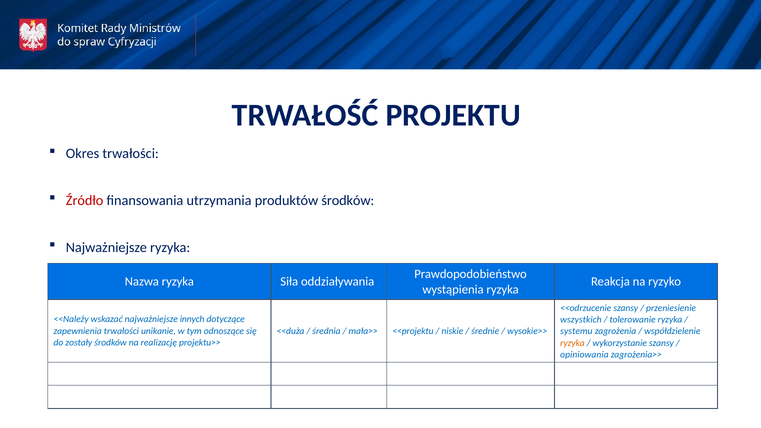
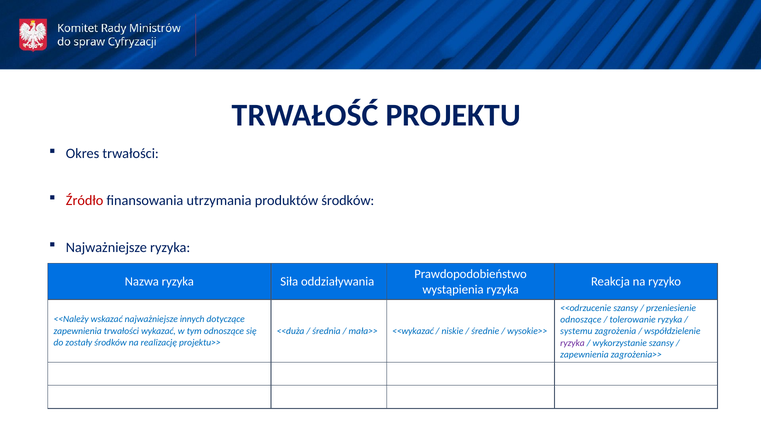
wszystkich: wszystkich -> odnoszące (581, 320)
unikanie: unikanie -> wykazać (158, 331)
<<projektu: <<projektu -> <<wykazać (413, 331)
ryzyka colour: orange -> purple (572, 343)
opiniowania: opiniowania -> zapewnienia (584, 355)
